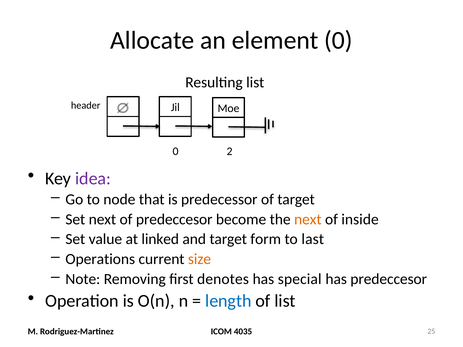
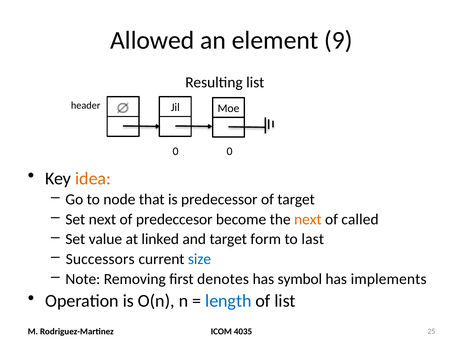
Allocate: Allocate -> Allowed (152, 41)
element 0: 0 -> 9 (338, 41)
0 2: 2 -> 0 (230, 151)
idea colour: purple -> orange (93, 179)
inside: inside -> called (360, 219)
Operations: Operations -> Successors (100, 259)
size colour: orange -> blue (200, 259)
special: special -> symbol (300, 279)
has predeccesor: predeccesor -> implements (389, 279)
